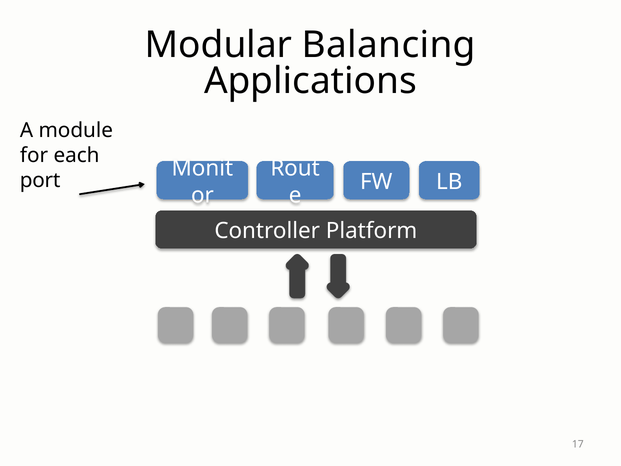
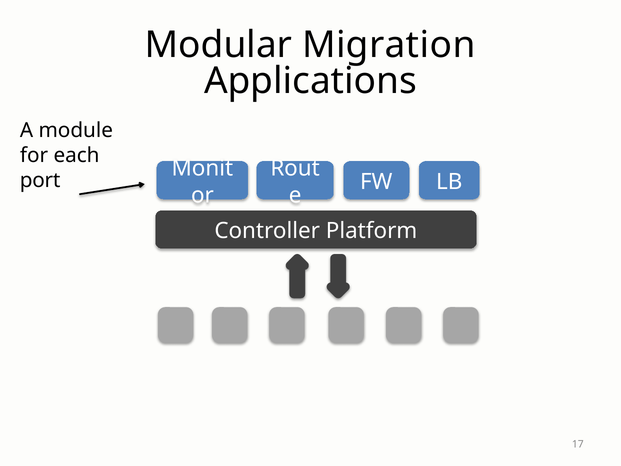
Balancing: Balancing -> Migration (389, 45)
